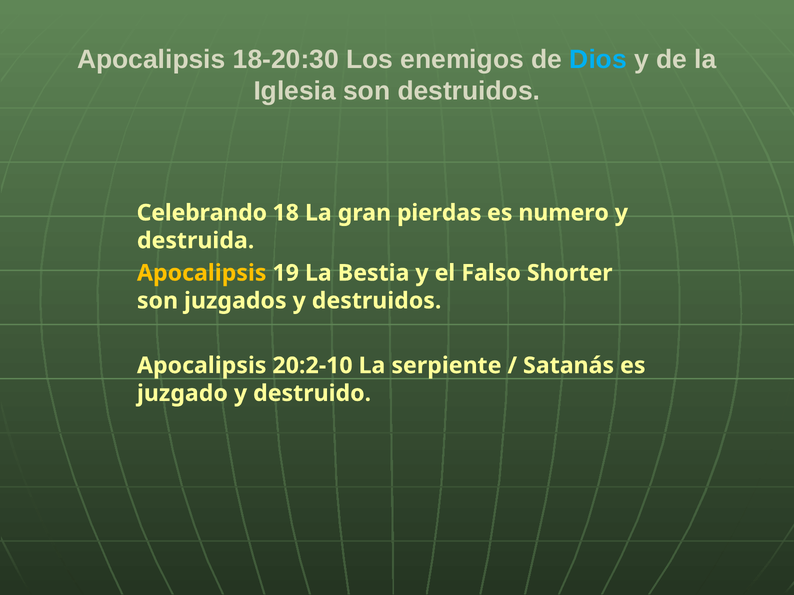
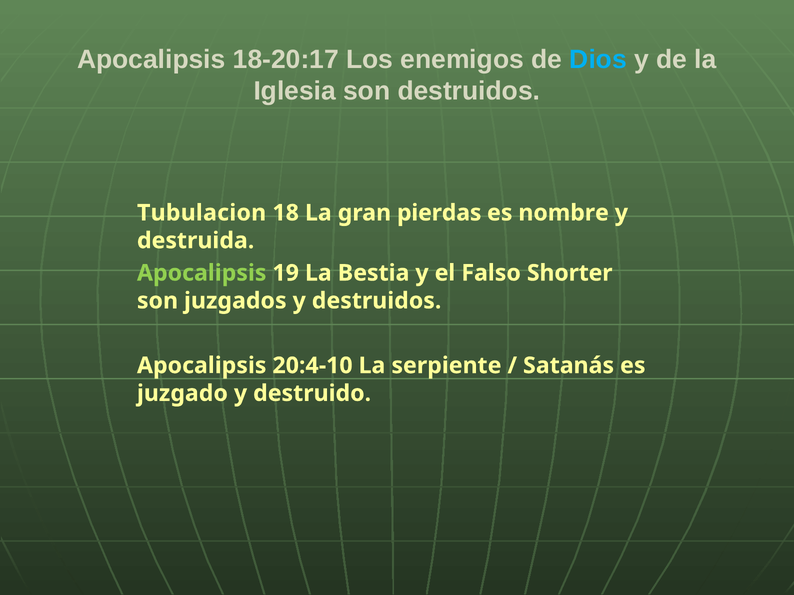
18-20:30: 18-20:30 -> 18-20:17 (286, 60)
Celebrando: Celebrando -> Tubulacion (202, 213)
numero: numero -> nombre (564, 213)
Apocalipsis colour: yellow -> light green (202, 273)
20:2-10: 20:2-10 -> 20:4-10 (313, 366)
